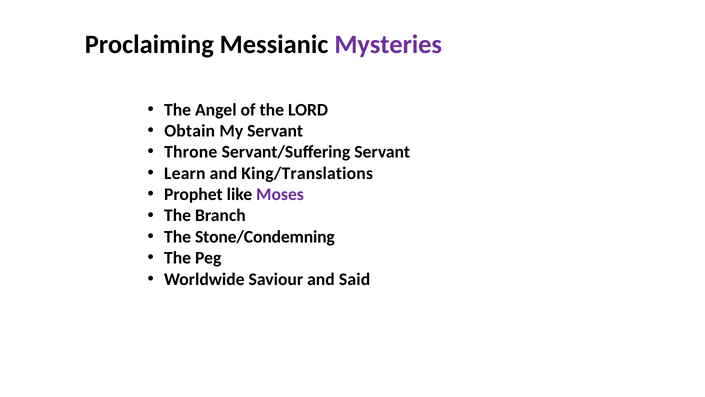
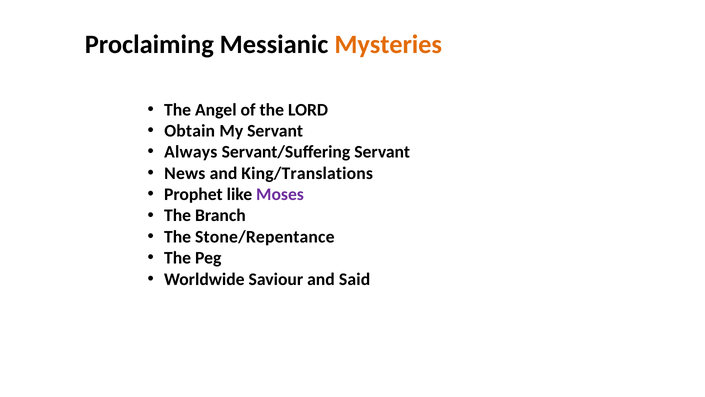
Mysteries colour: purple -> orange (388, 45)
Throne: Throne -> Always (191, 152)
Learn: Learn -> News (185, 173)
Stone/Condemning: Stone/Condemning -> Stone/Repentance (265, 237)
